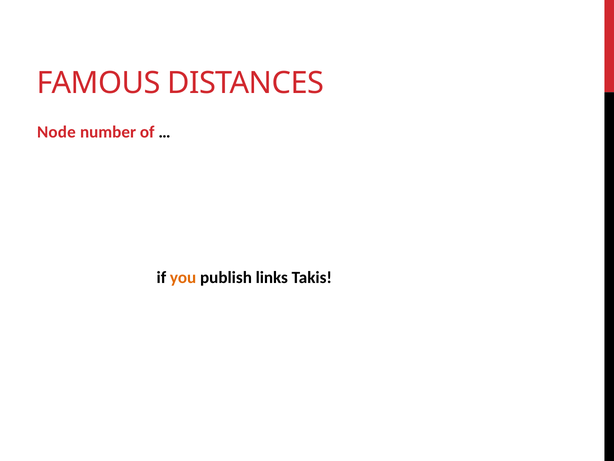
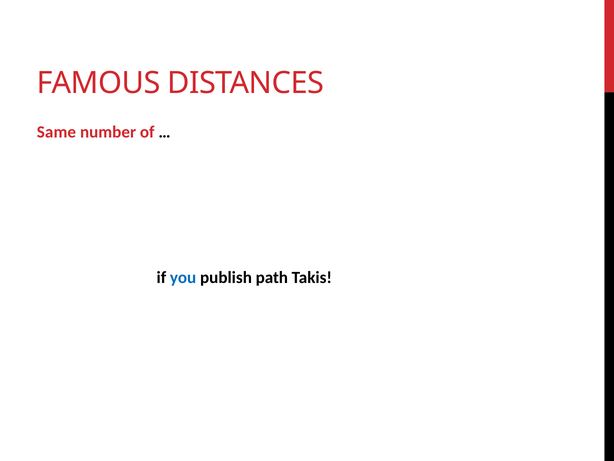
Node: Node -> Same (56, 132)
you colour: orange -> blue (183, 277)
links: links -> path (272, 277)
